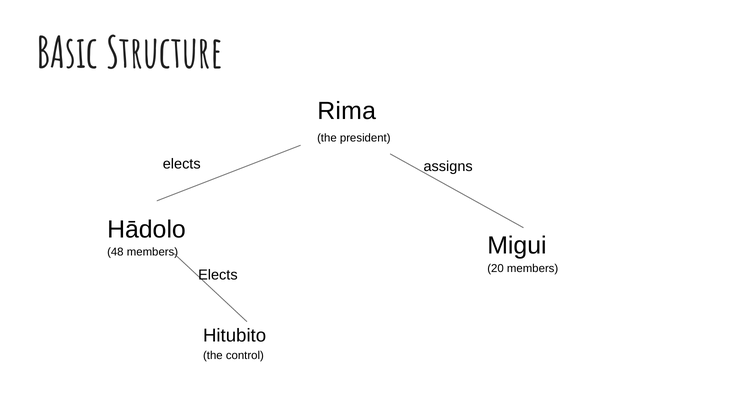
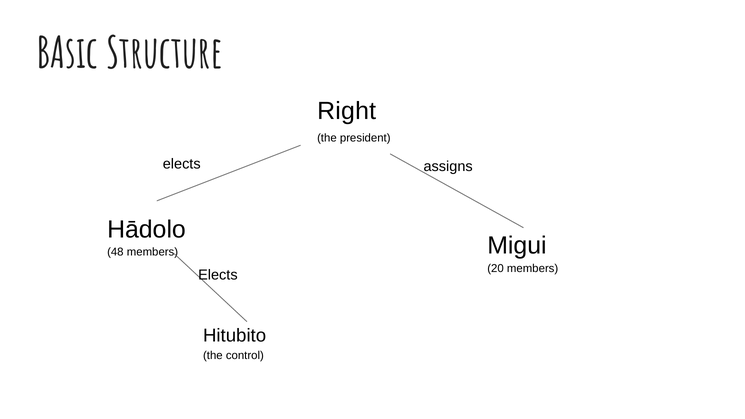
Rima: Rima -> Right (347, 111)
